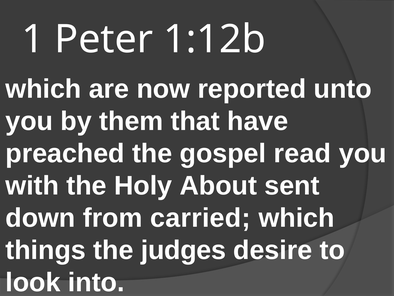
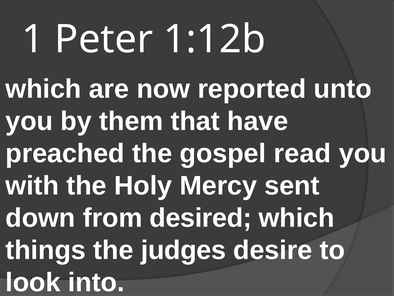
About: About -> Mercy (218, 185)
carried: carried -> desired (201, 218)
